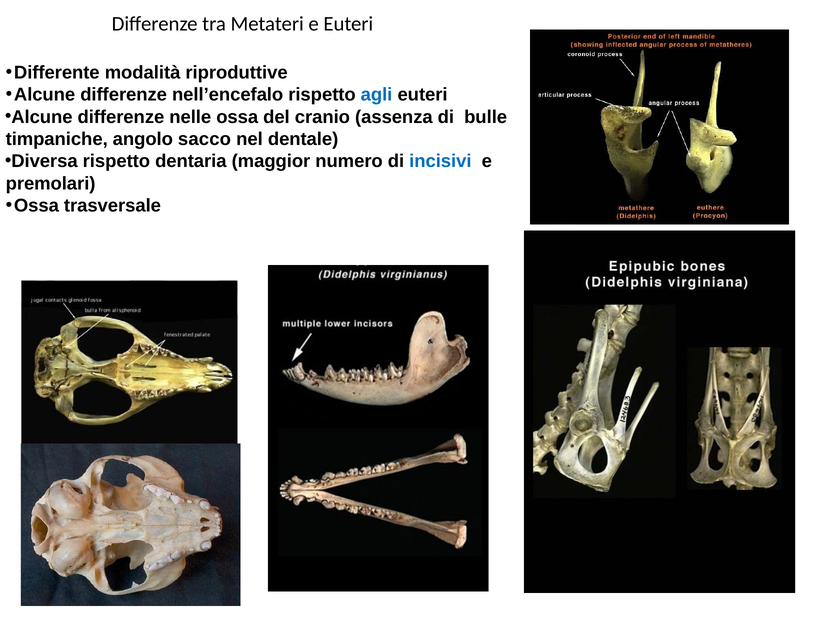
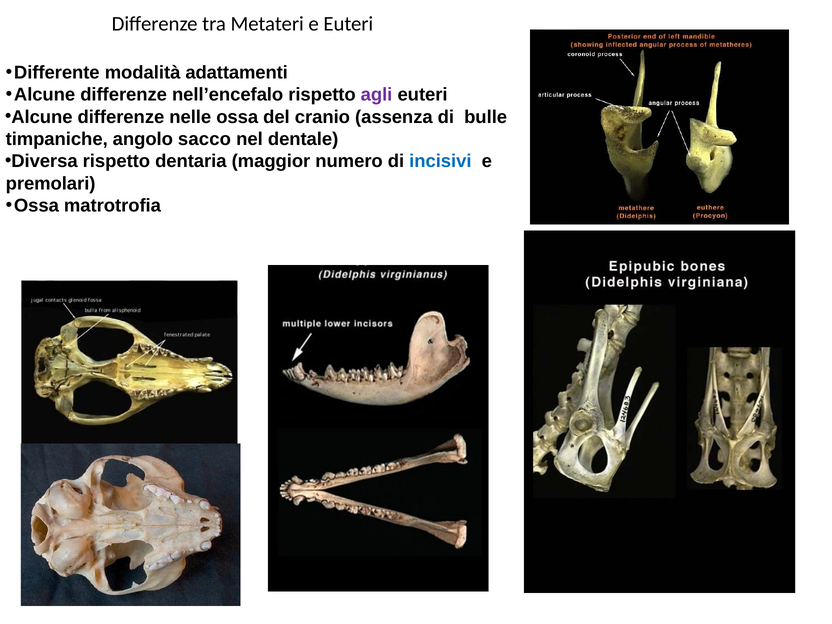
riproduttive: riproduttive -> adattamenti (237, 73)
agli colour: blue -> purple (377, 95)
trasversale: trasversale -> matrotrofia (112, 206)
